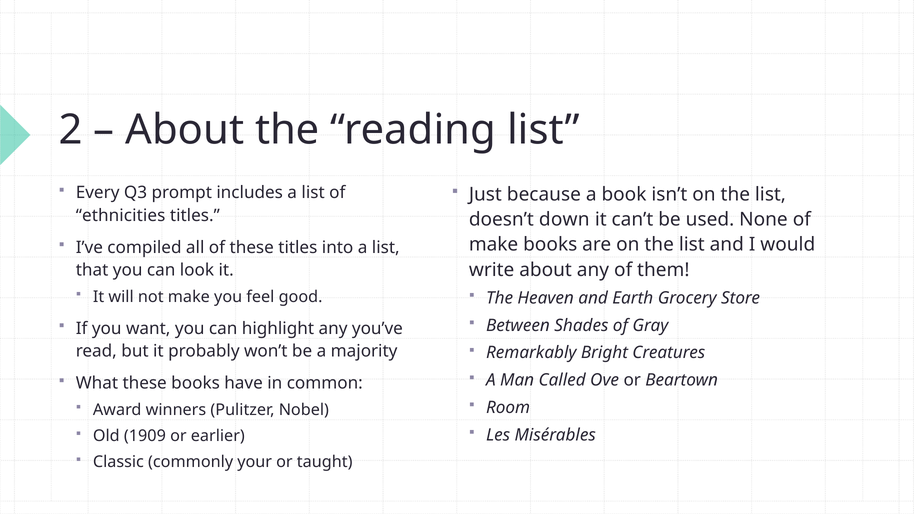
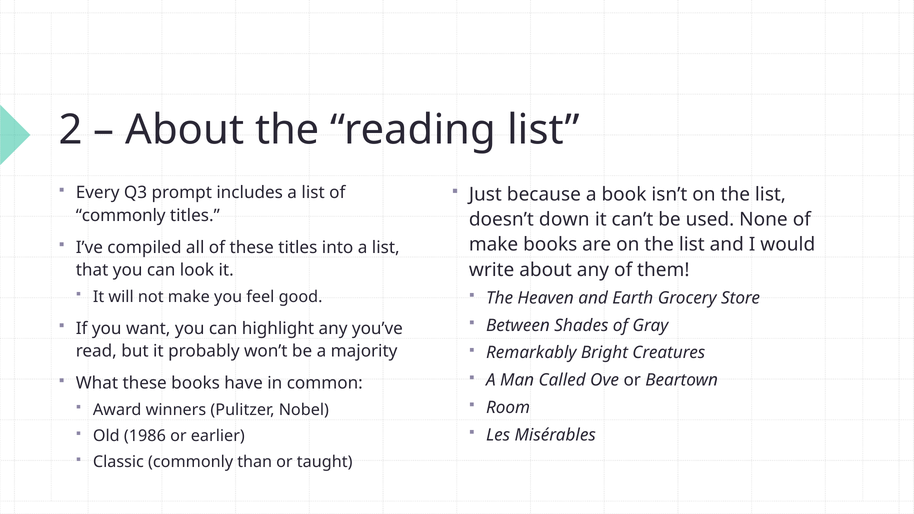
ethnicities: ethnicities -> commonly (121, 215)
1909: 1909 -> 1986 (145, 436)
your: your -> than (255, 462)
